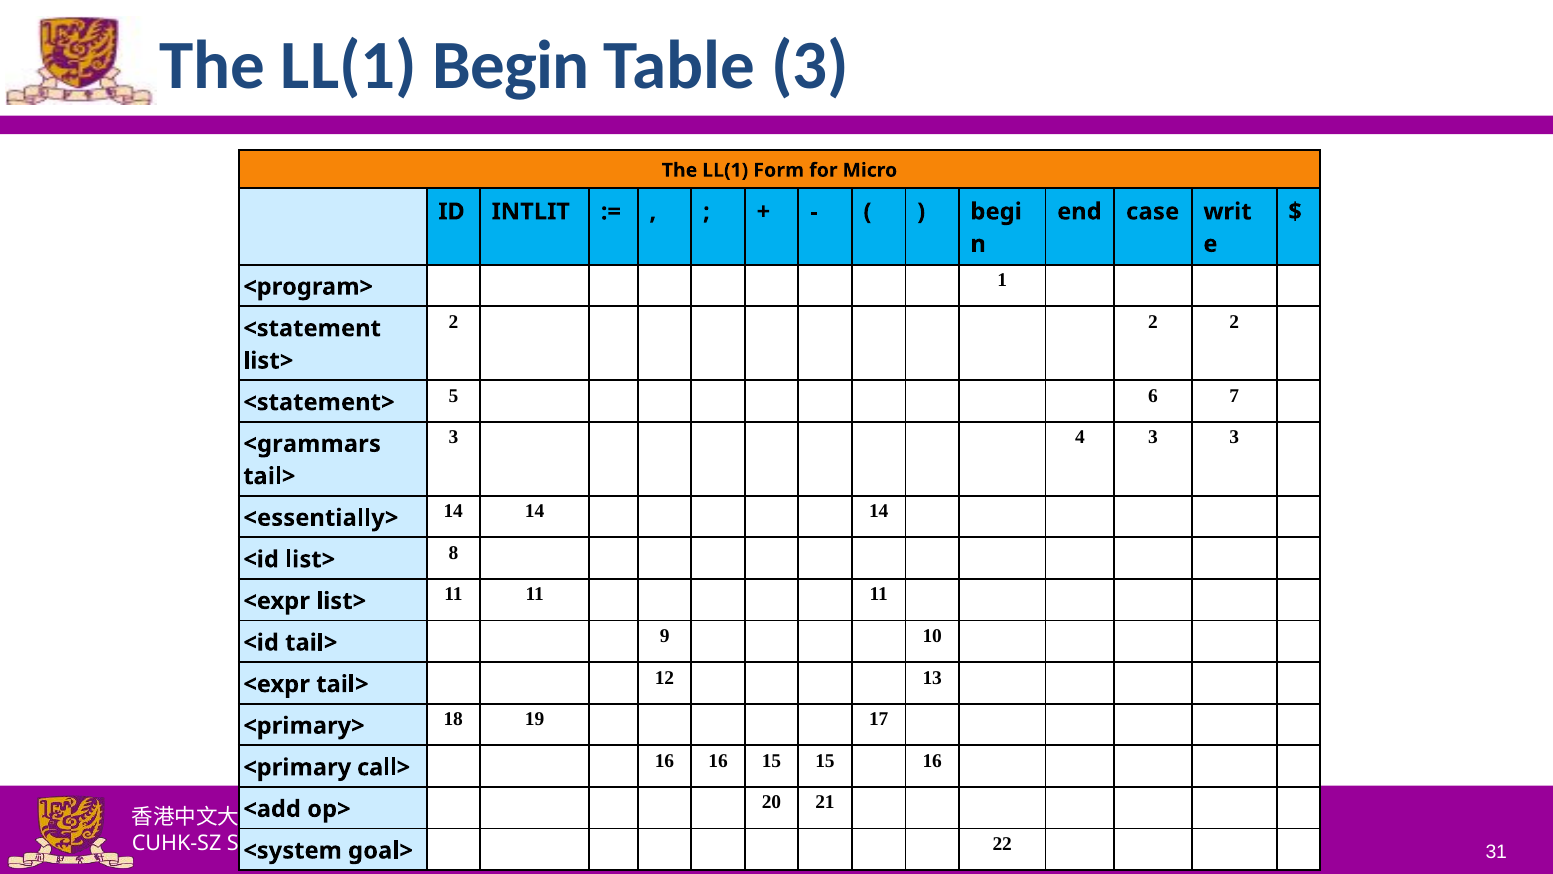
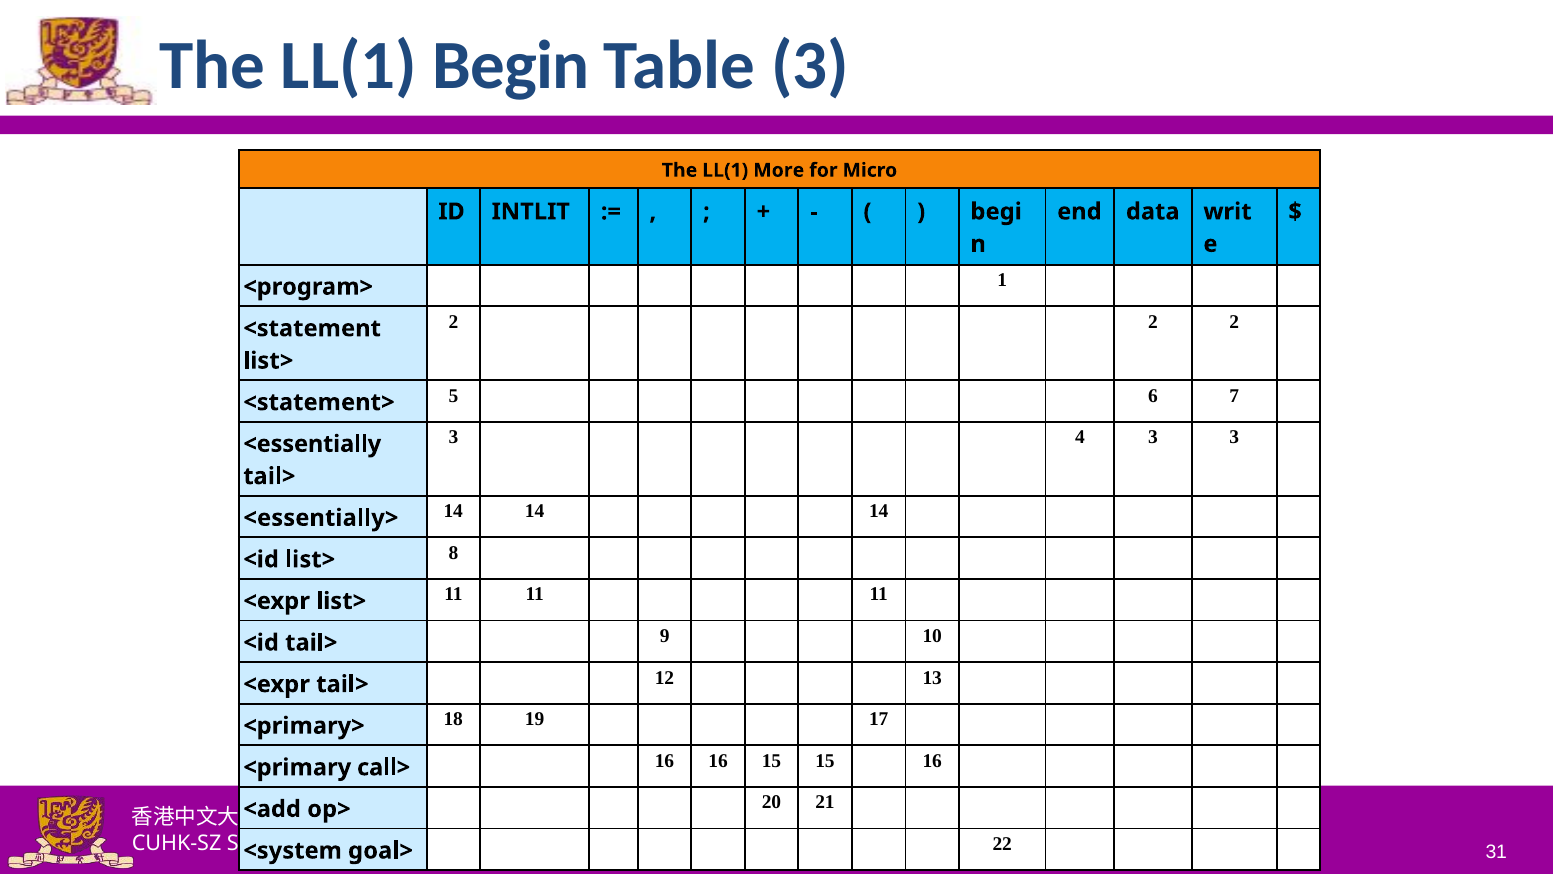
Form: Form -> More (779, 170)
end case: case -> data (1153, 212)
<grammars: <grammars -> <essentially (312, 444)
